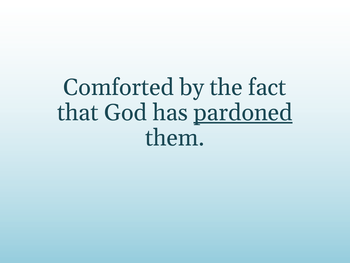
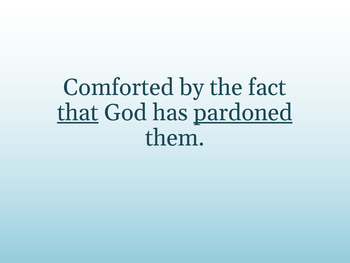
that underline: none -> present (78, 112)
